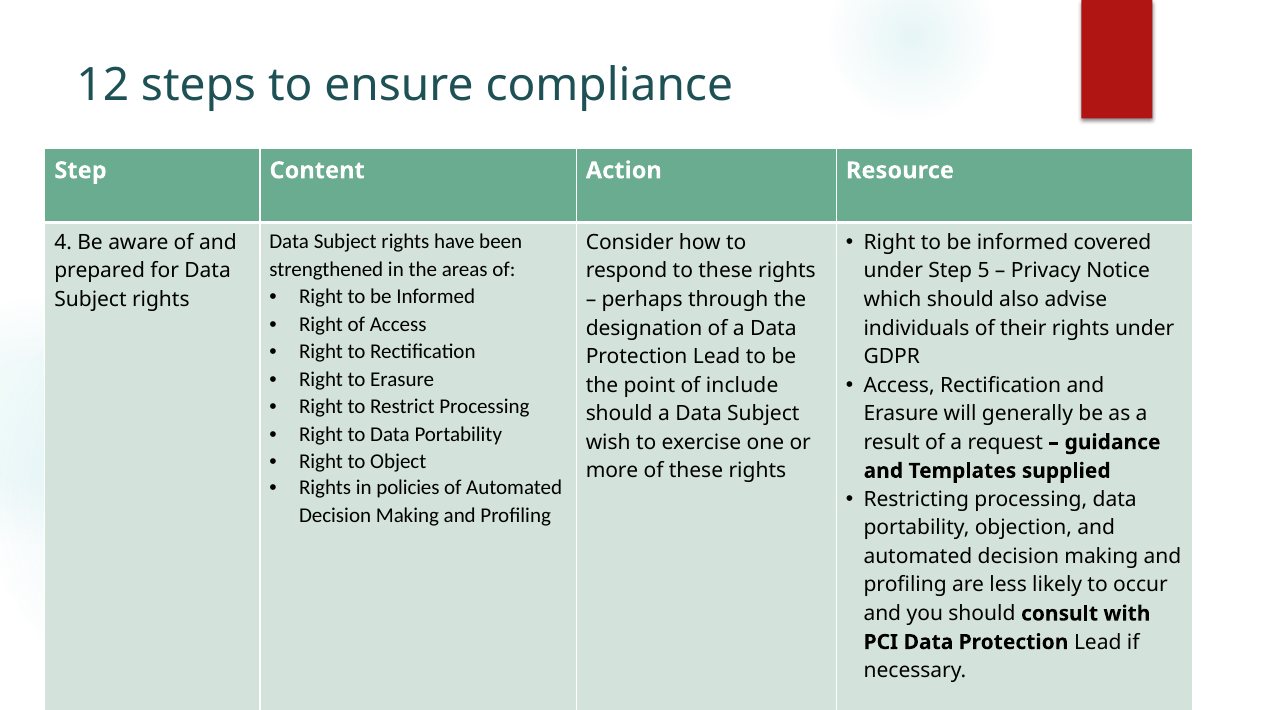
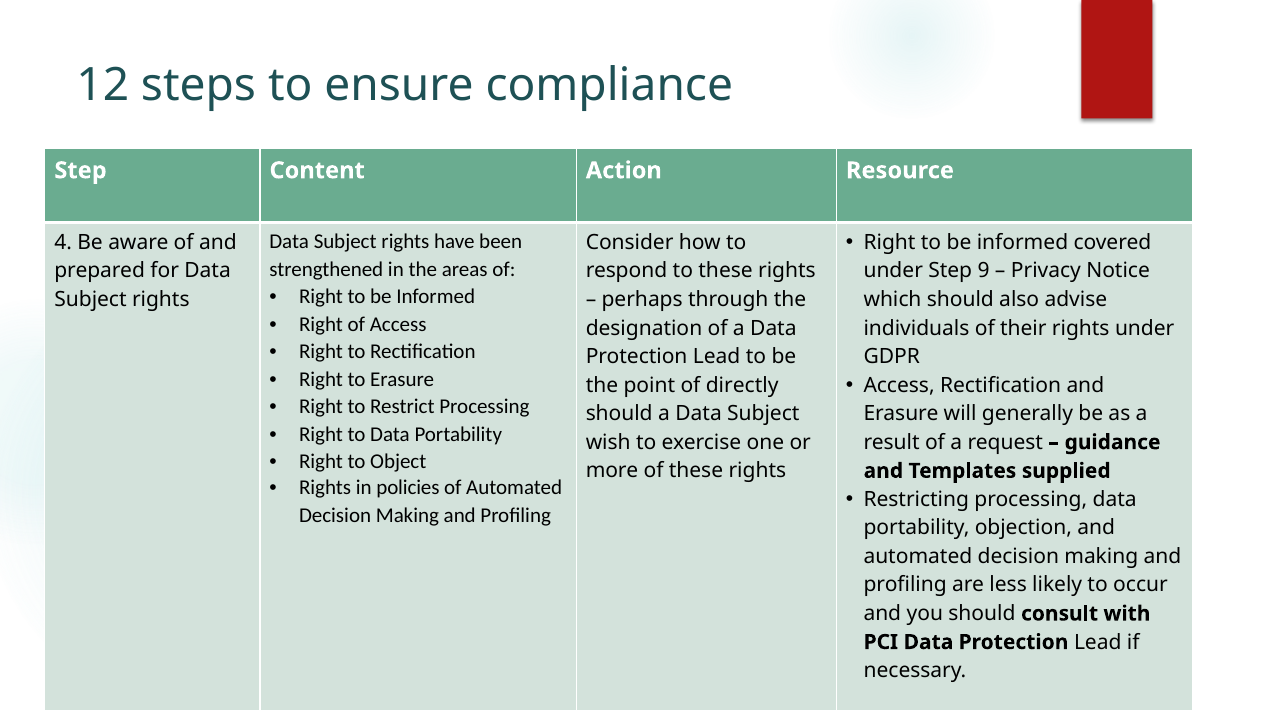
5: 5 -> 9 (984, 271)
include: include -> directly (742, 385)
